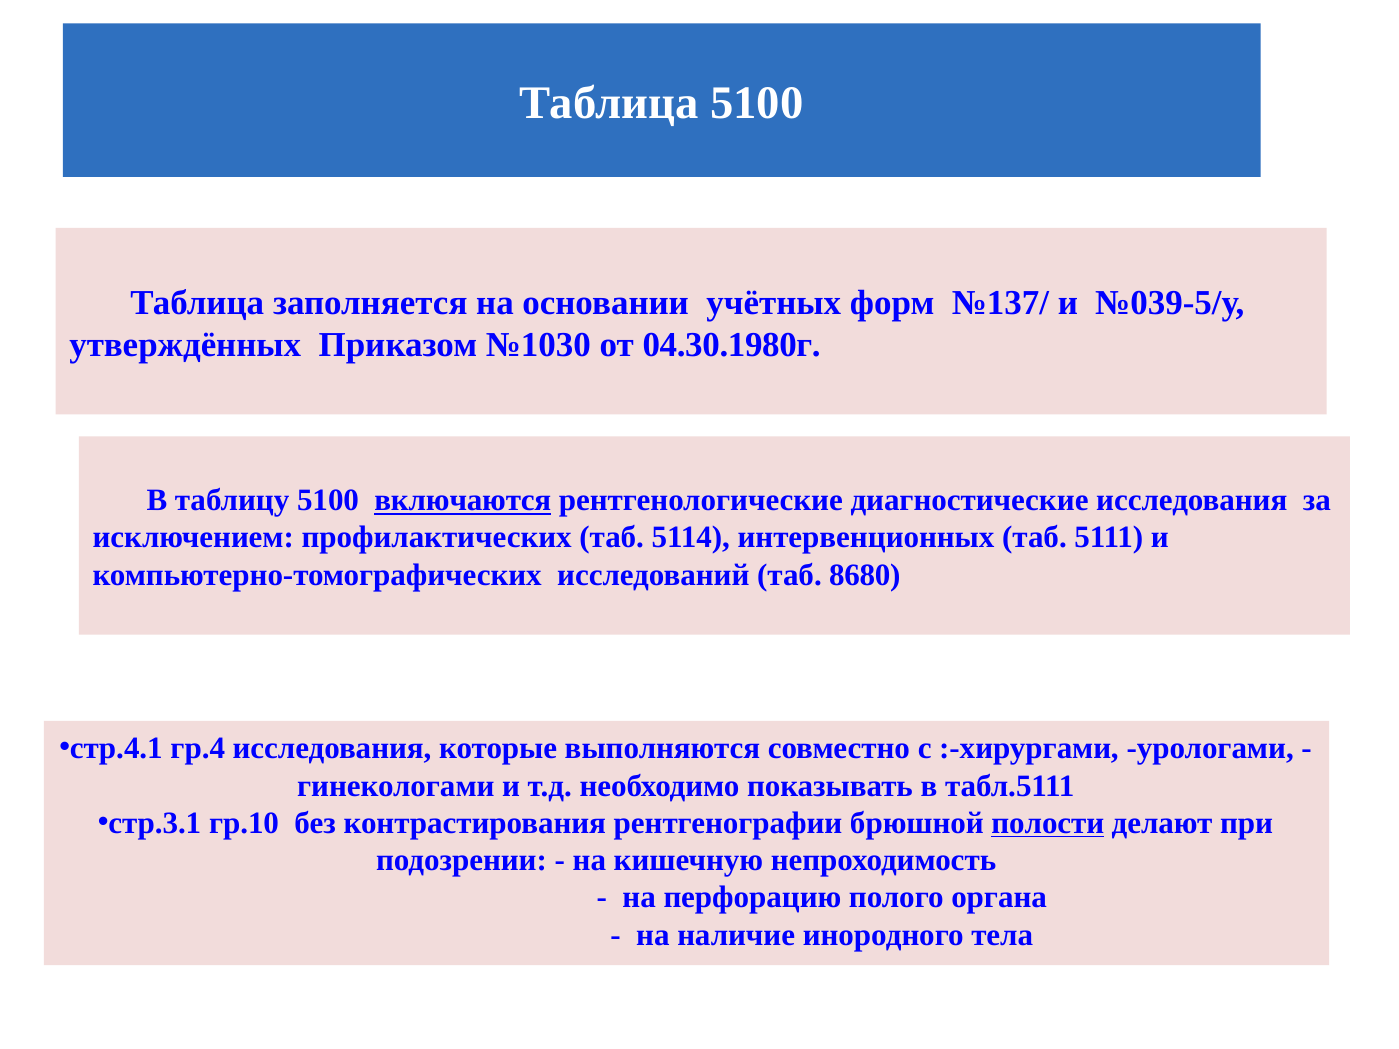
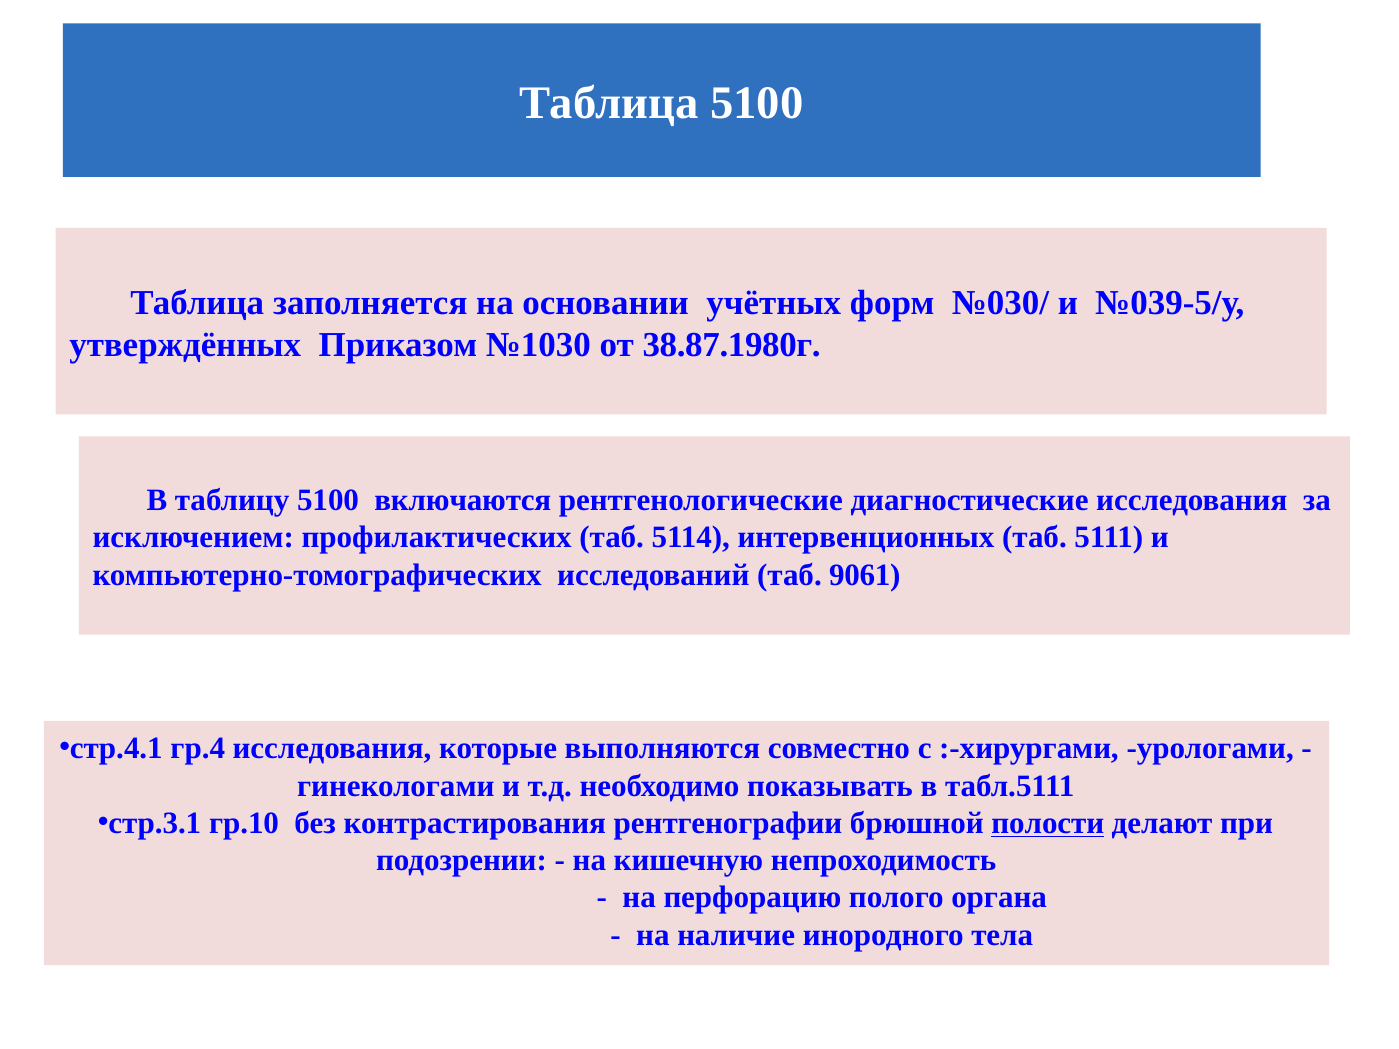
№137/: №137/ -> №030/ (1000, 303)
04.30.1980г: 04.30.1980г -> 38.87.1980г (732, 345)
включаются underline: present -> none (463, 501)
8680: 8680 -> 9061 (865, 575)
